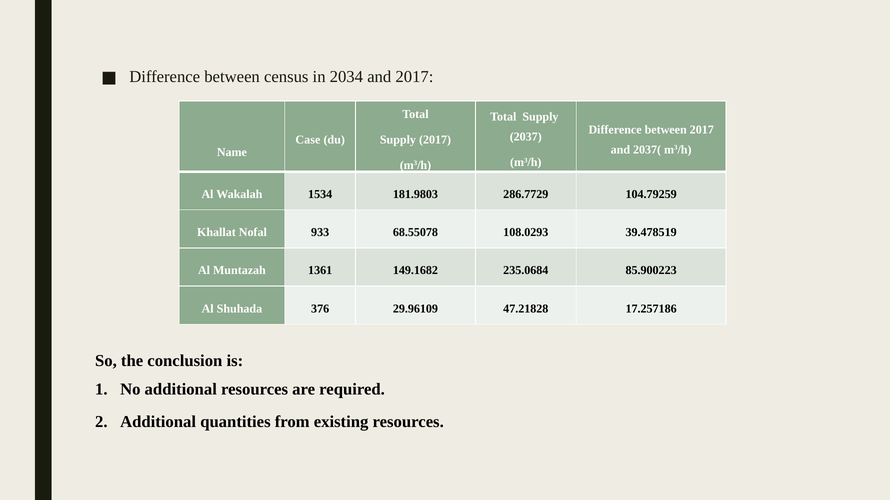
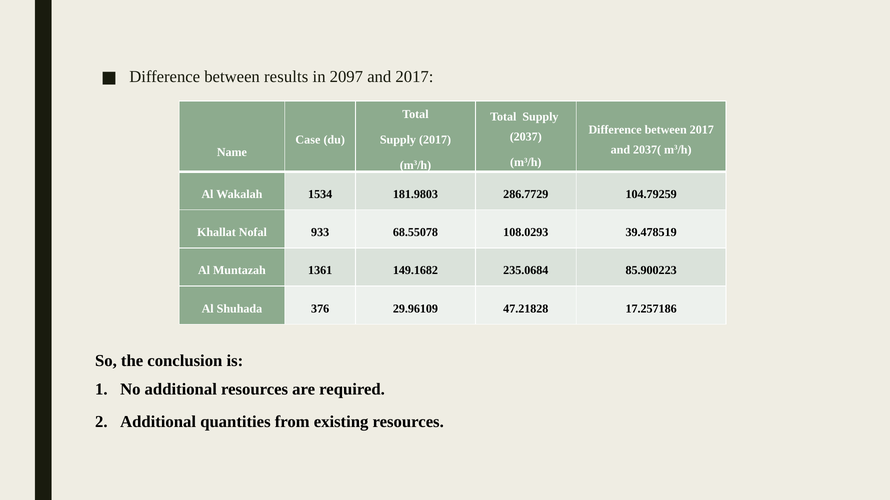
census: census -> results (286, 77)
2034: 2034 -> 2097 (346, 77)
